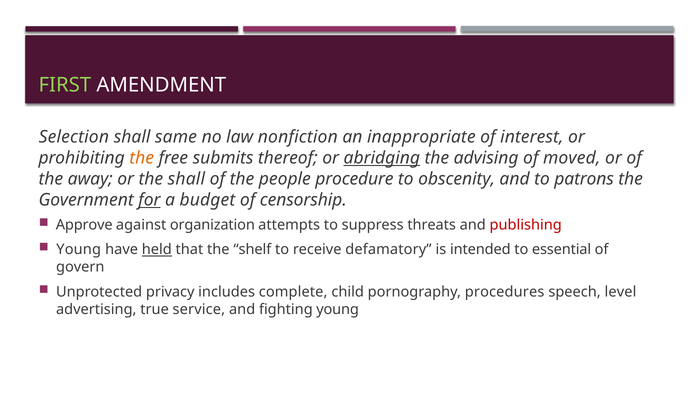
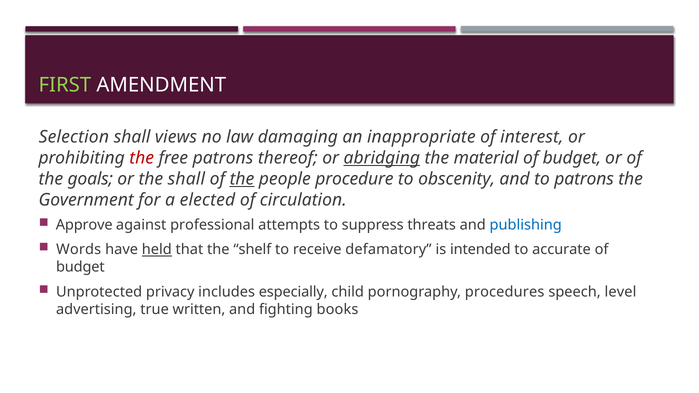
same: same -> views (176, 137)
nonfiction: nonfiction -> damaging (298, 137)
the colour: orange -> red (142, 158)
free submits: submits -> patrons (223, 158)
advising: advising -> material (486, 158)
moved: moved -> budget (572, 158)
away: away -> goals (90, 179)
the underline: none -> present (242, 179)
for underline: present -> none (149, 200)
budget: budget -> elected (207, 200)
censorship: censorship -> circulation (303, 200)
organization: organization -> professional (212, 225)
publishing colour: red -> blue (526, 225)
Young: Young -> Words (79, 250)
essential: essential -> accurate (562, 250)
govern: govern -> budget (80, 267)
complete: complete -> especially (293, 292)
service: service -> written (199, 310)
fighting young: young -> books (337, 310)
